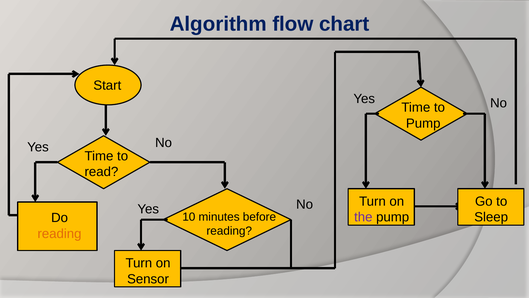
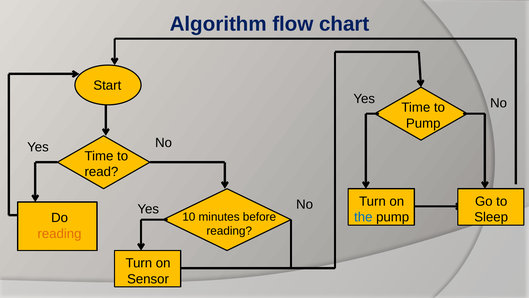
the colour: purple -> blue (363, 217)
